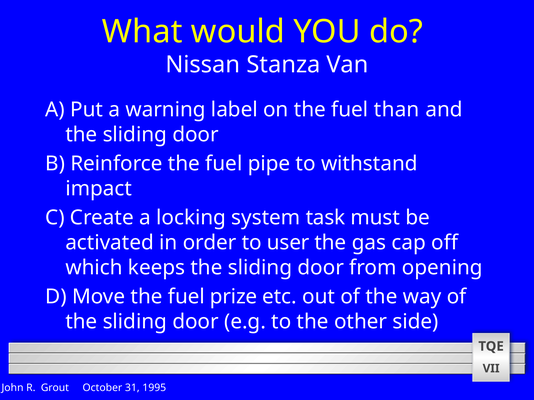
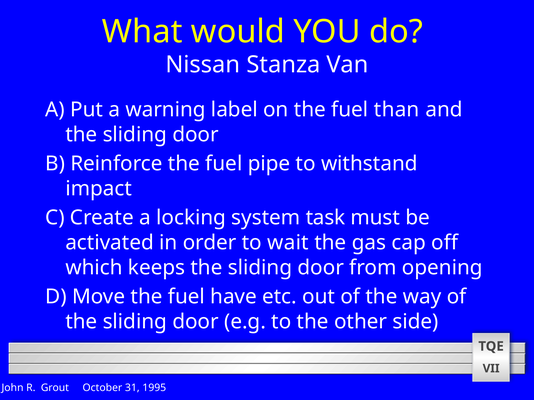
user: user -> wait (288, 243)
prize: prize -> have (234, 297)
